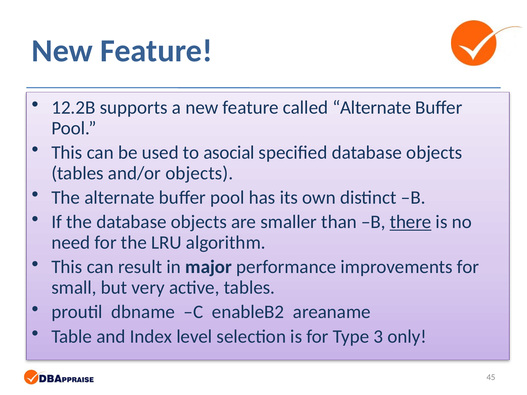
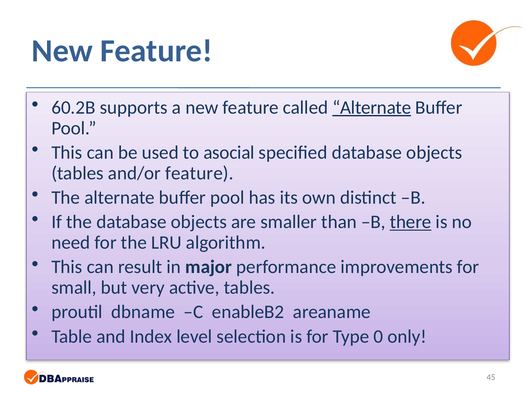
12.2B: 12.2B -> 60.2B (73, 108)
Alternate underline: none -> present (372, 108)
and/or objects: objects -> feature (199, 173)
3: 3 -> 0 (378, 337)
